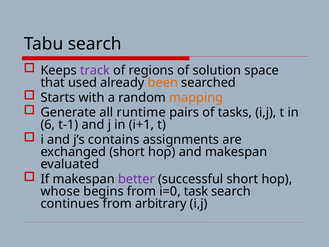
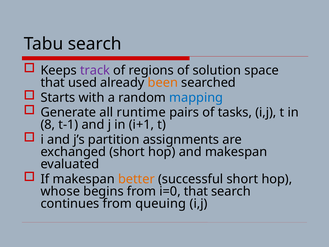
mapping colour: orange -> blue (196, 97)
6: 6 -> 8 (48, 125)
contains: contains -> partition (114, 139)
better colour: purple -> orange (136, 179)
i=0 task: task -> that (196, 191)
arbitrary: arbitrary -> queuing (161, 203)
